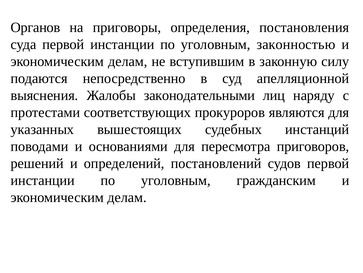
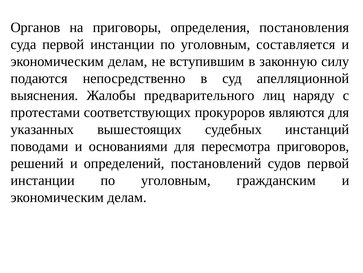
законностью: законностью -> составляется (296, 44)
законодательными: законодательными -> предварительного (199, 95)
